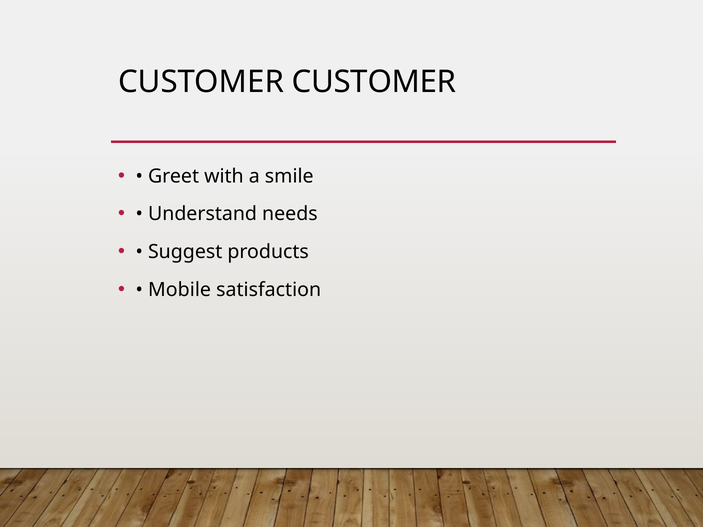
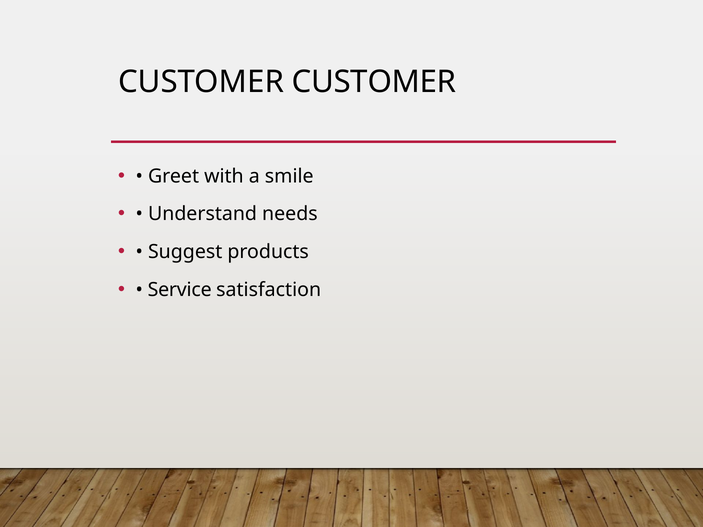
Mobile: Mobile -> Service (180, 290)
